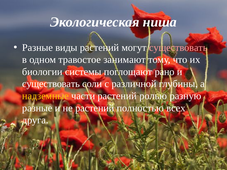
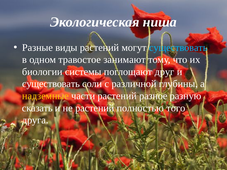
существовать colour: pink -> light blue (178, 48)
рано: рано -> друг (164, 72)
ролью: ролью -> разное (153, 96)
разные: разные -> сказать (37, 108)
всех: всех -> того (176, 108)
